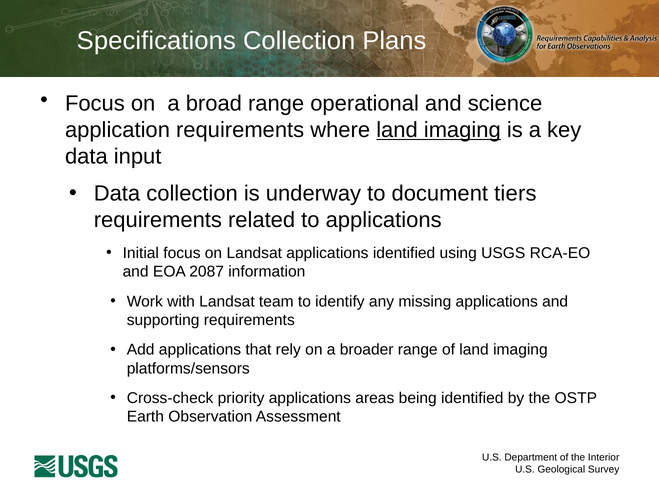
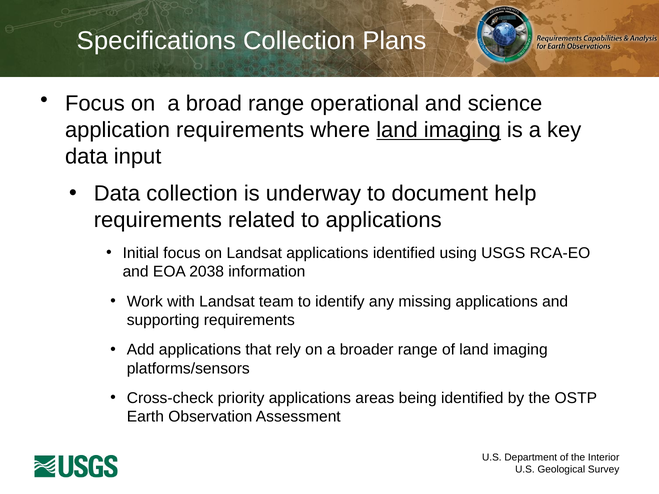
tiers: tiers -> help (515, 194)
2087: 2087 -> 2038 (207, 272)
